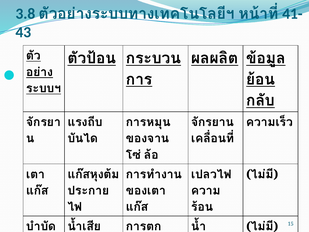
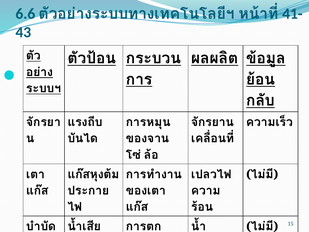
3.8: 3.8 -> 6.6 (25, 14)
